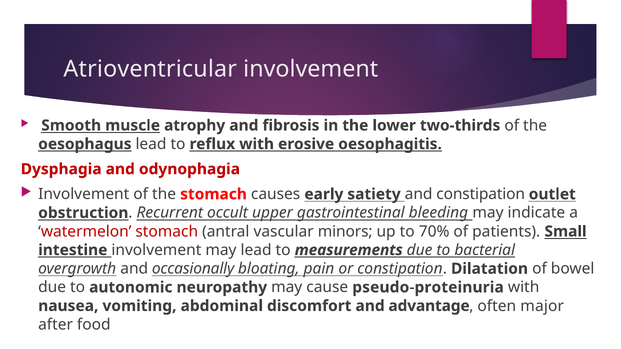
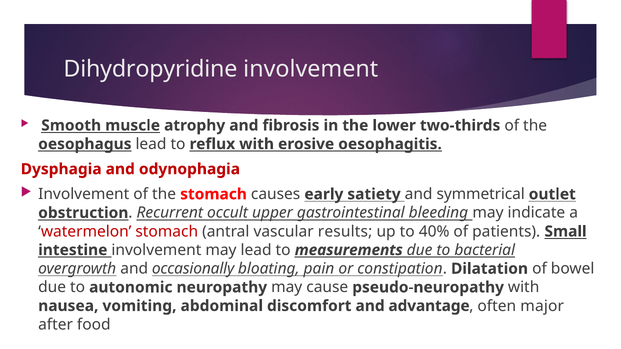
Atrioventricular: Atrioventricular -> Dihydropyridine (150, 69)
and constipation: constipation -> symmetrical (481, 194)
minors: minors -> results (345, 232)
70%: 70% -> 40% (434, 232)
pseudo-proteinuria: pseudo-proteinuria -> pseudo-neuropathy (428, 288)
